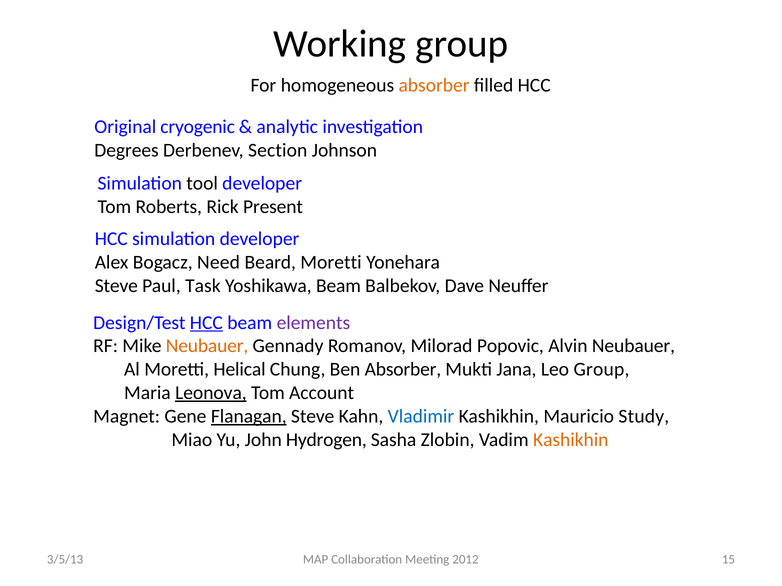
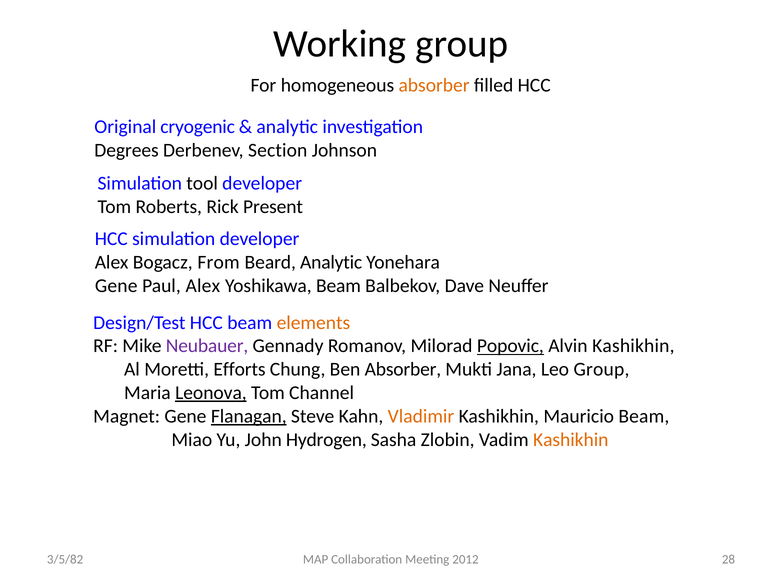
Need: Need -> From (219, 262)
Beard Moretti: Moretti -> Analytic (331, 262)
Steve: Steve -> Gene (116, 286)
Paul Task: Task -> Alex (203, 286)
HCC underline: present -> none (206, 323)
elements colour: purple -> orange (313, 323)
Neubauer colour: orange -> purple (207, 346)
Popovic underline: none -> present (510, 346)
Alvin Neubauer: Neubauer -> Kashikhin (633, 346)
Helical: Helical -> Efforts (240, 370)
Account: Account -> Channel (322, 393)
Vladimir colour: blue -> orange (421, 417)
Mauricio Study: Study -> Beam (644, 417)
15: 15 -> 28 (728, 560)
3/5/13: 3/5/13 -> 3/5/82 (65, 560)
